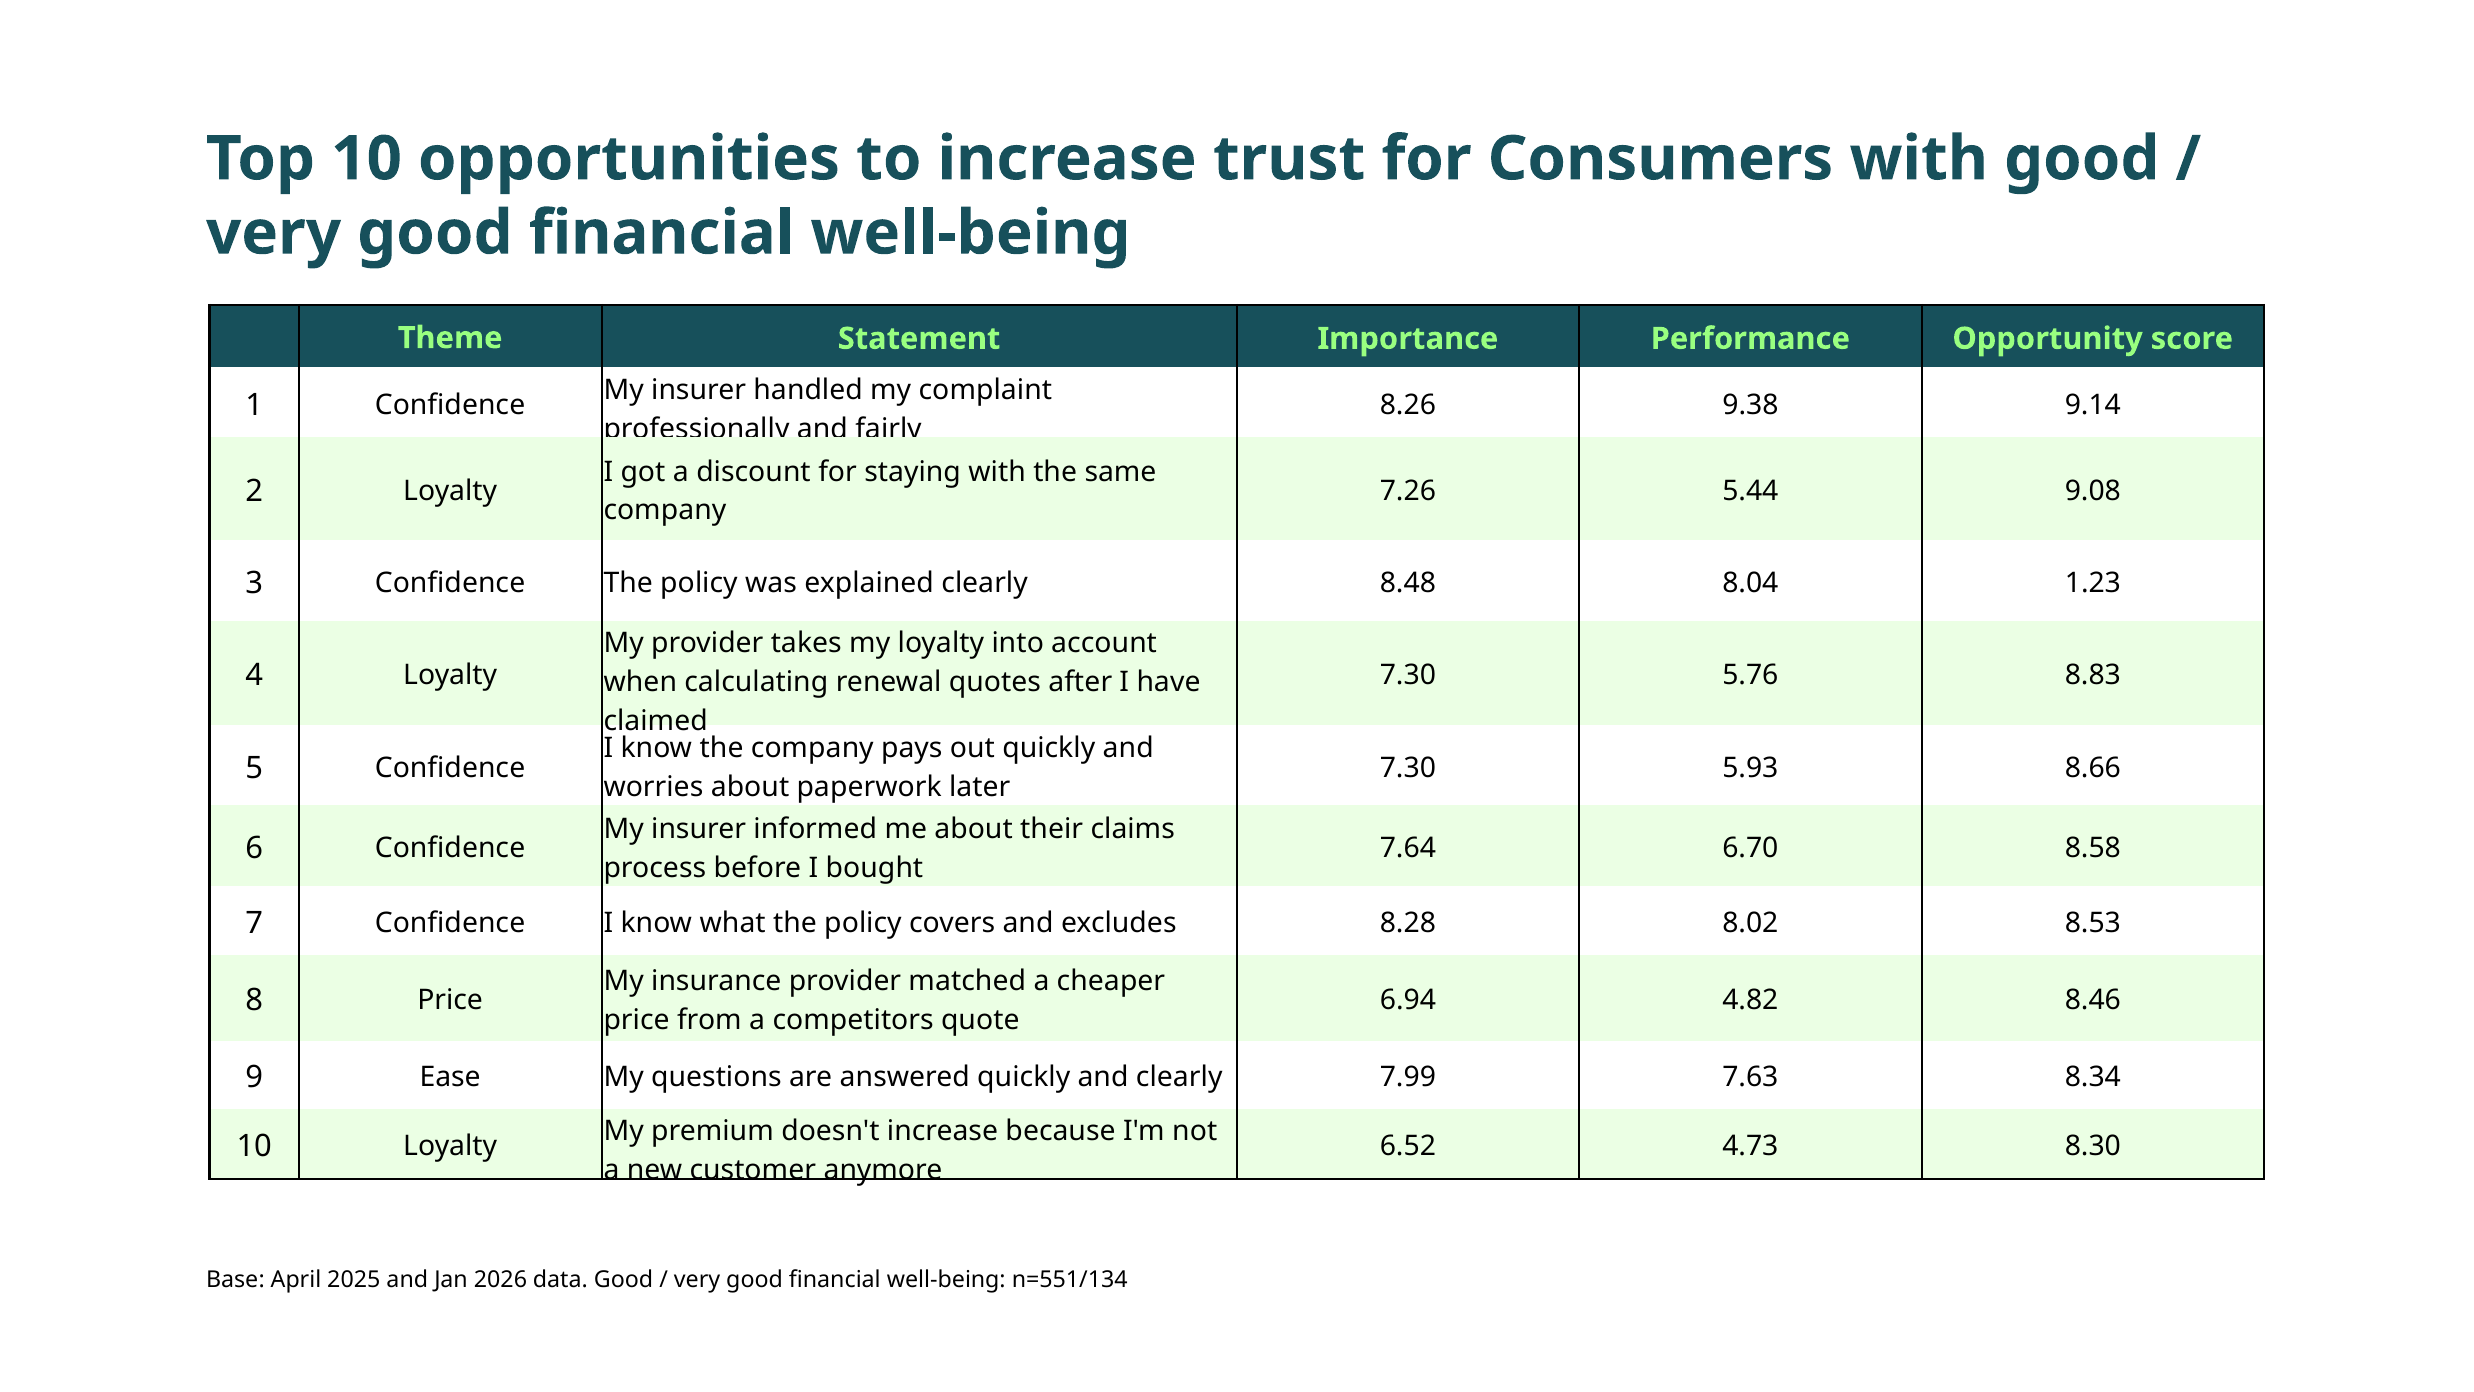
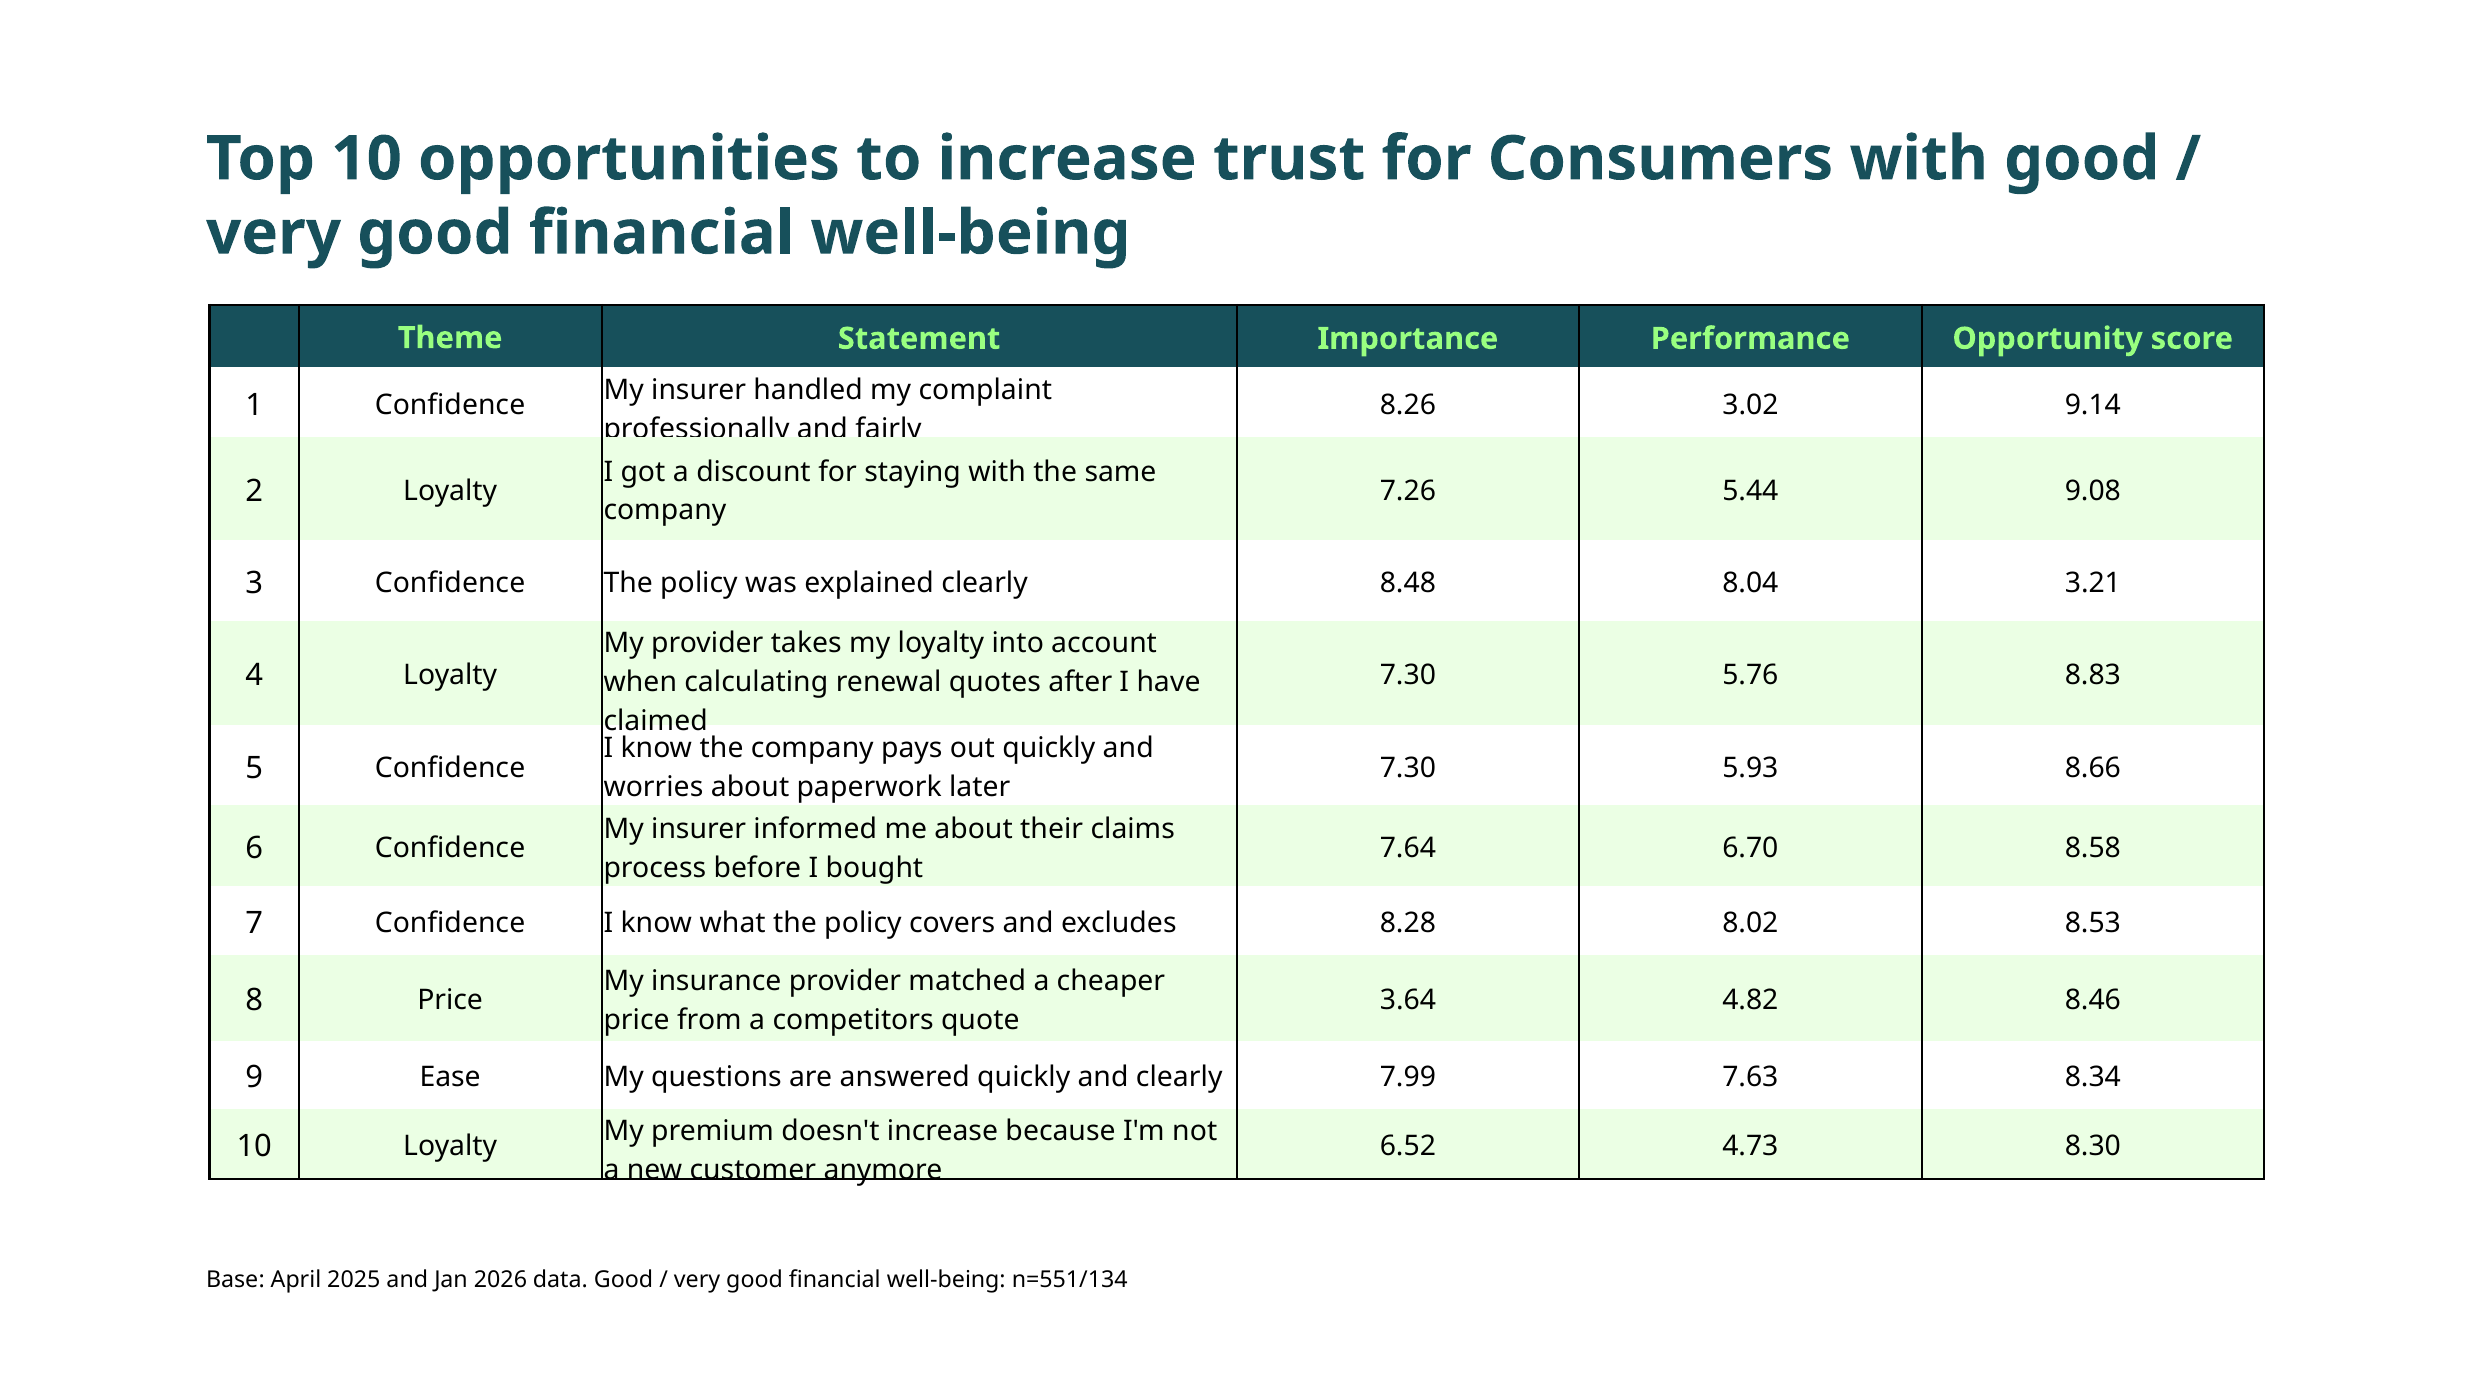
9.38: 9.38 -> 3.02 (1750, 405)
1.23: 1.23 -> 3.21 (2093, 583)
6.94: 6.94 -> 3.64 (1408, 1000)
